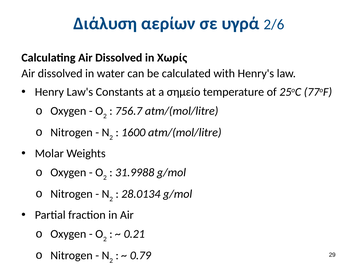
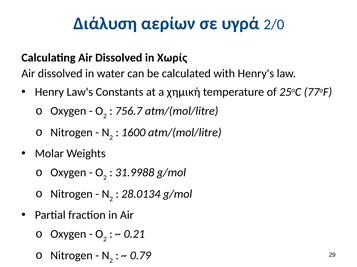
2/6: 2/6 -> 2/0 (274, 25)
σημείο: σημείο -> χημική (184, 92)
